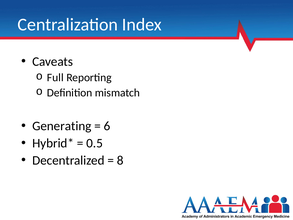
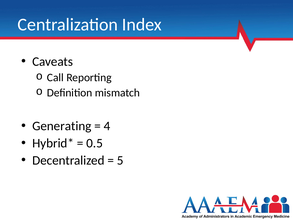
Full: Full -> Call (55, 77)
6: 6 -> 4 (107, 126)
8: 8 -> 5 (120, 160)
